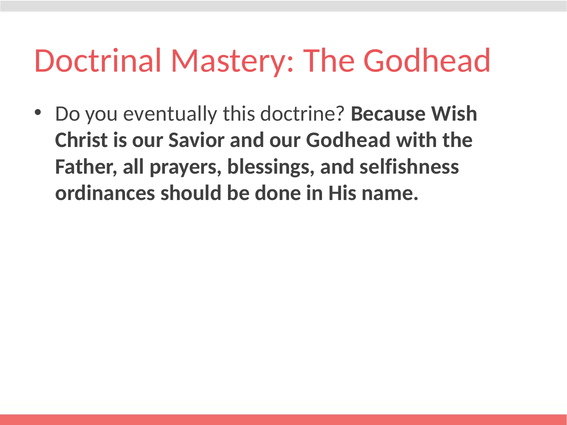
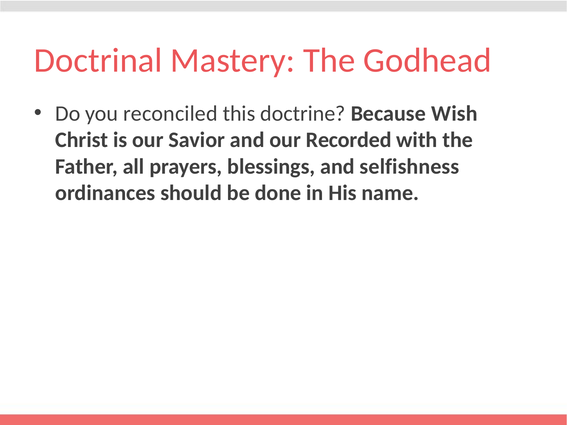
eventually: eventually -> reconciled (170, 114)
our Godhead: Godhead -> Recorded (349, 140)
